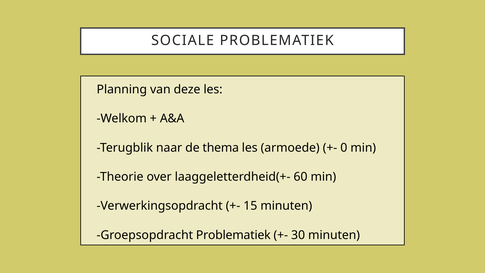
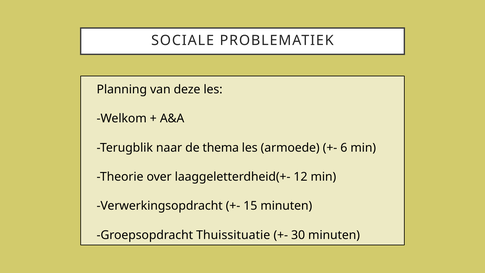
0: 0 -> 6 (344, 148)
60: 60 -> 12 (301, 177)
Groepsopdracht Problematiek: Problematiek -> Thuissituatie (233, 235)
